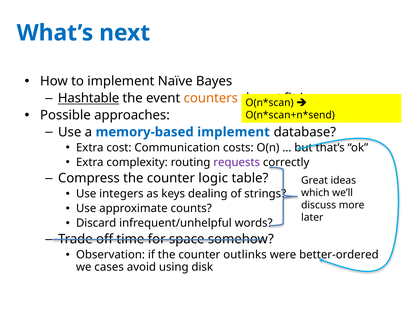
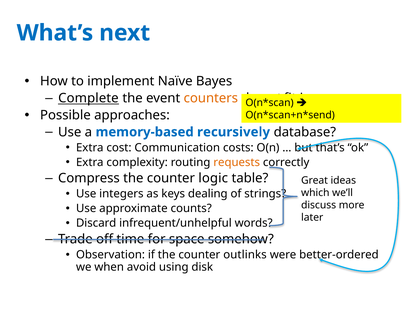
Hashtable: Hashtable -> Complete (88, 98)
memory-based implement: implement -> recursively (234, 132)
requests colour: purple -> orange (237, 162)
cases: cases -> when (109, 266)
